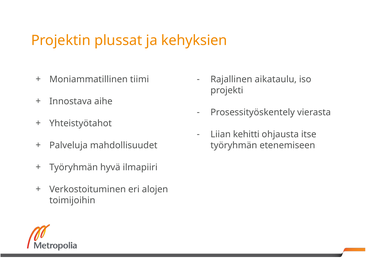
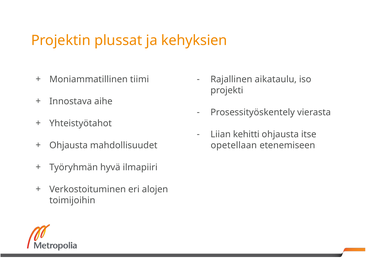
Palveluja: Palveluja -> Ohjausta (69, 145)
työryhmän: työryhmän -> opetellaan (234, 145)
